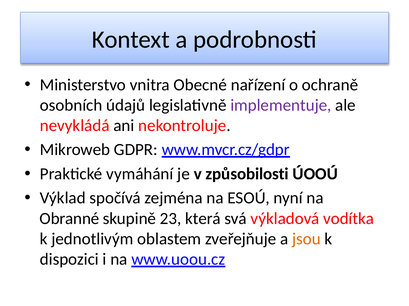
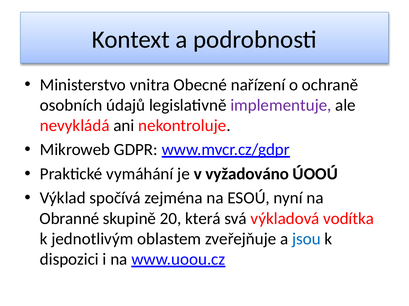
způsobilosti: způsobilosti -> vyžadováno (247, 174)
23: 23 -> 20 (171, 219)
jsou colour: orange -> blue (306, 239)
